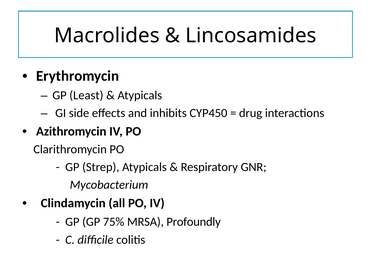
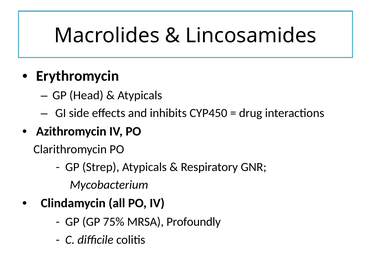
Least: Least -> Head (86, 95)
